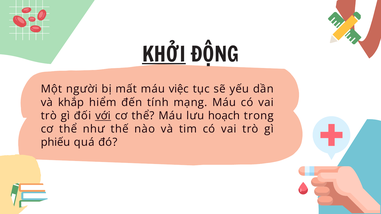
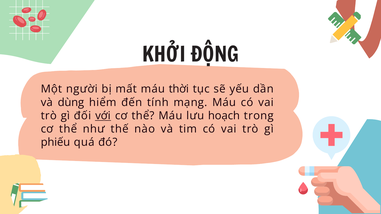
KHỞI underline: present -> none (164, 55)
việc: việc -> thời (179, 89)
khắp: khắp -> dùng (71, 103)
